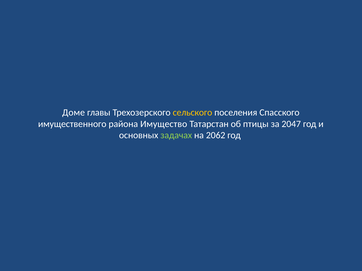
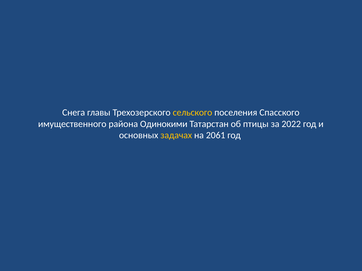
Доме: Доме -> Снега (74, 113)
Имущество: Имущество -> Одинокими (164, 124)
2047: 2047 -> 2022 (291, 124)
задачах colour: light green -> yellow (176, 136)
2062: 2062 -> 2061 (216, 136)
